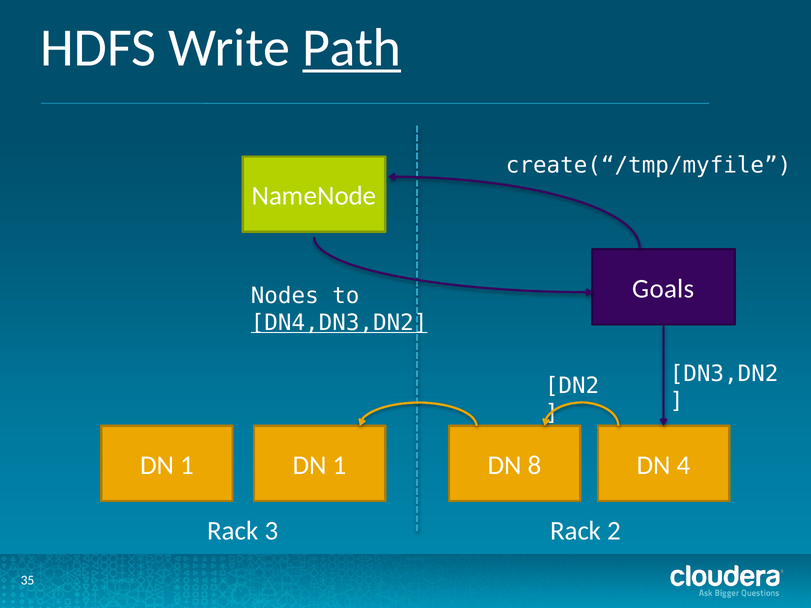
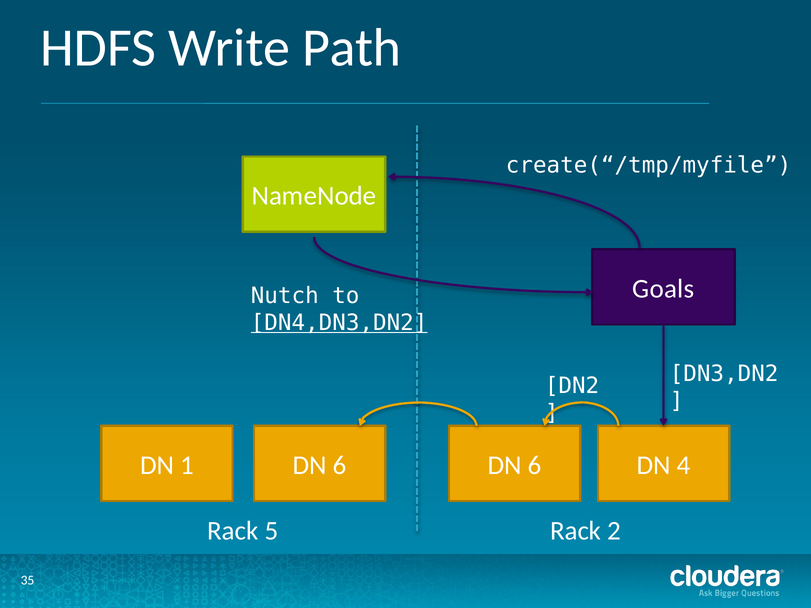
Path underline: present -> none (352, 48)
Nodes: Nodes -> Nutch (285, 296)
1: 1 -> 6 (340, 466)
8: 8 -> 6 (535, 466)
3: 3 -> 5 (271, 531)
